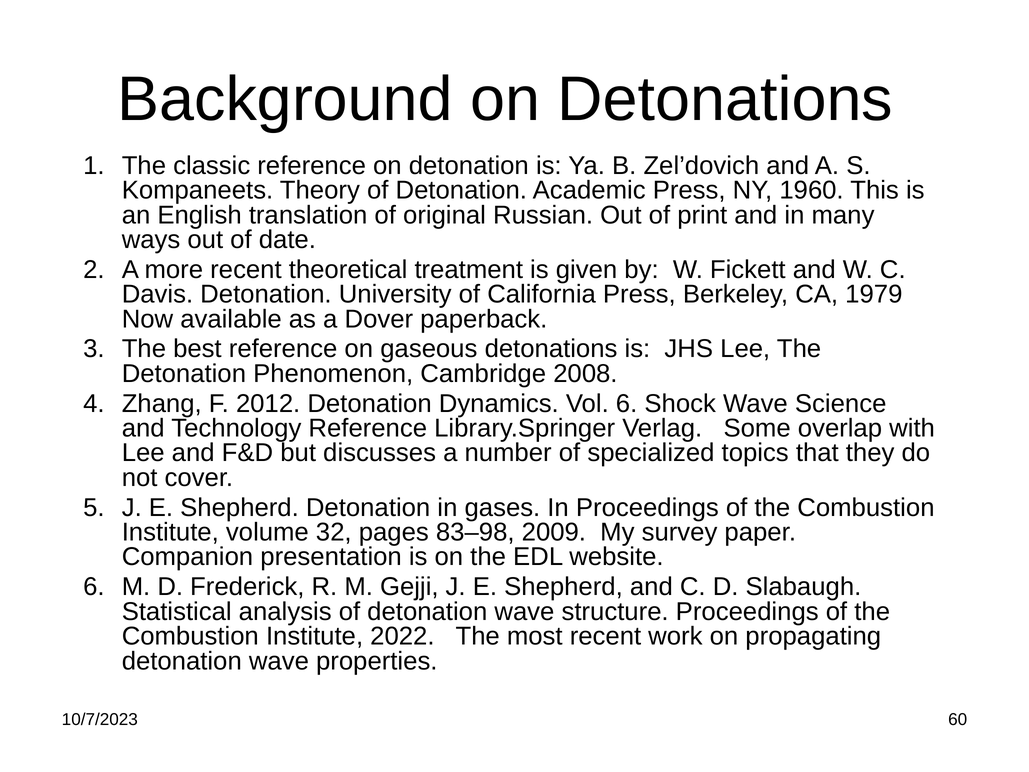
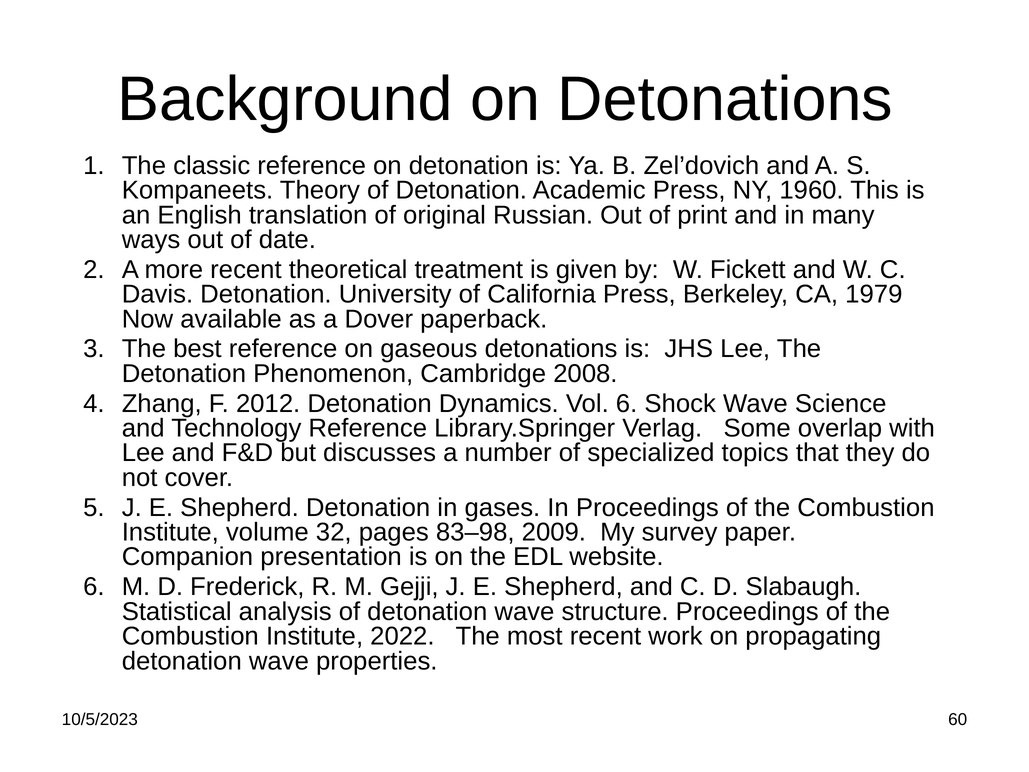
10/7/2023: 10/7/2023 -> 10/5/2023 (100, 719)
